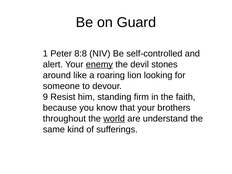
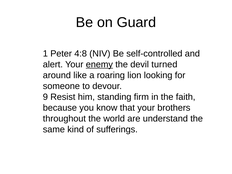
8:8: 8:8 -> 4:8 (81, 54)
stones: stones -> turned (164, 64)
world underline: present -> none (114, 119)
